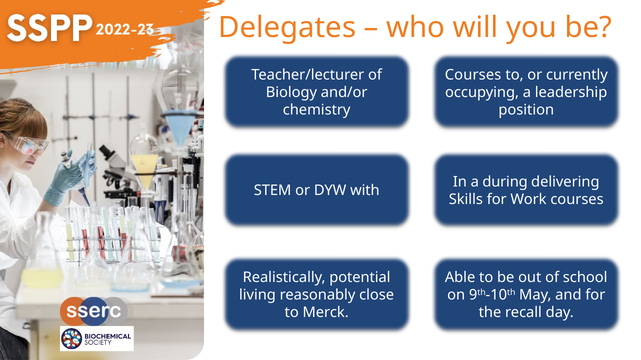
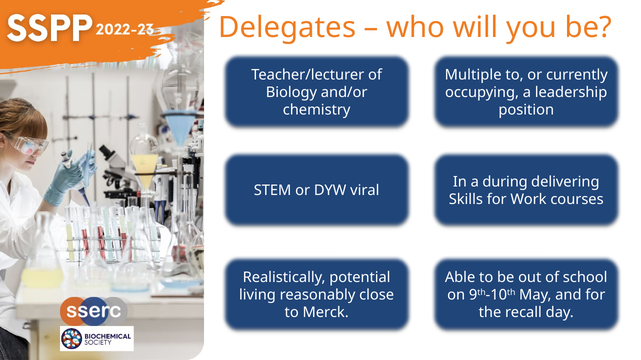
Courses: Courses -> Multiple (473, 75)
with: with -> viral (365, 191)
